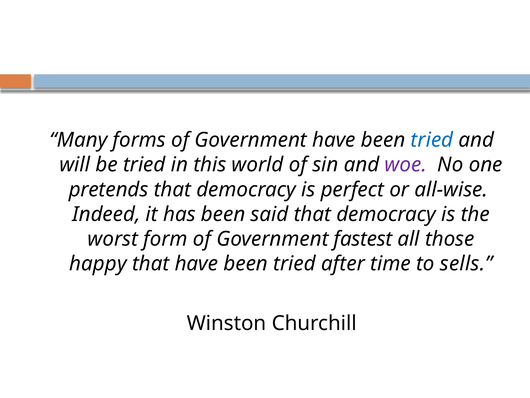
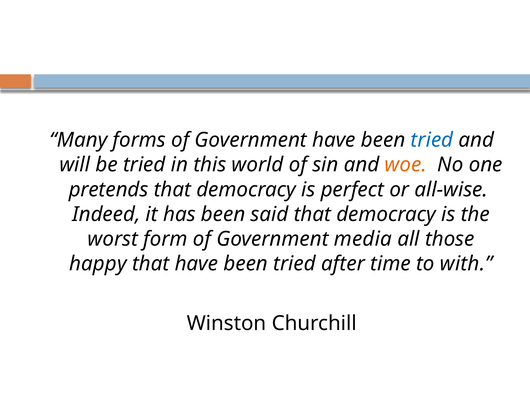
woe colour: purple -> orange (406, 165)
fastest: fastest -> media (363, 239)
sells: sells -> with (466, 263)
